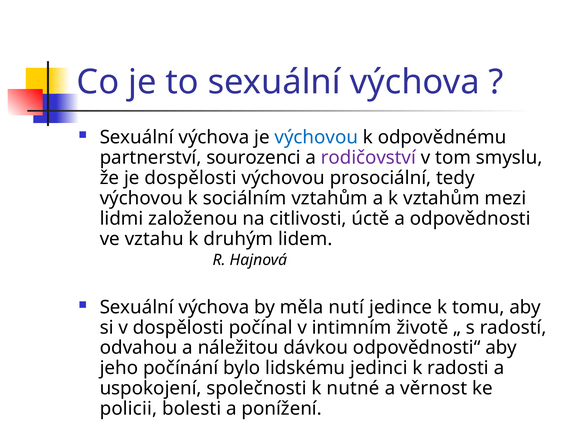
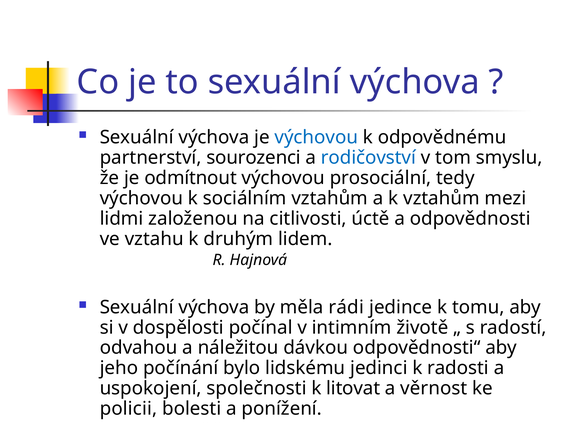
rodičovství colour: purple -> blue (368, 158)
je dospělosti: dospělosti -> odmítnout (191, 178)
nutí: nutí -> rádi (346, 307)
nutné: nutné -> litovat (353, 388)
